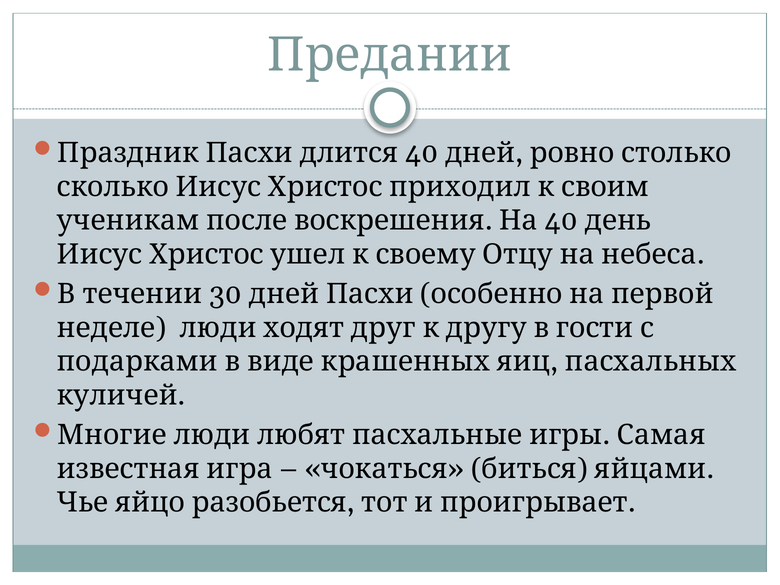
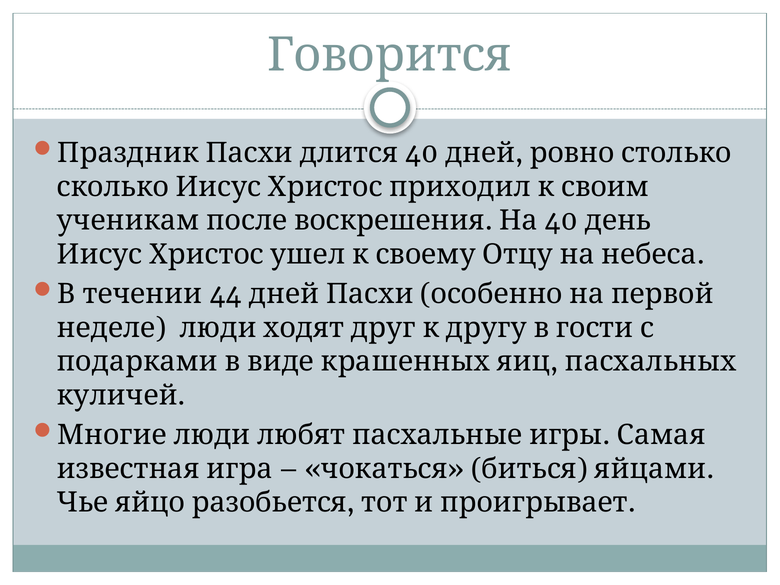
Предании: Предании -> Говорится (390, 55)
30: 30 -> 44 (226, 294)
